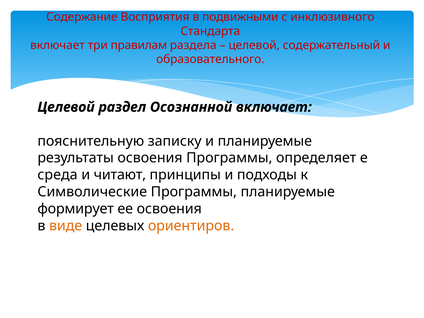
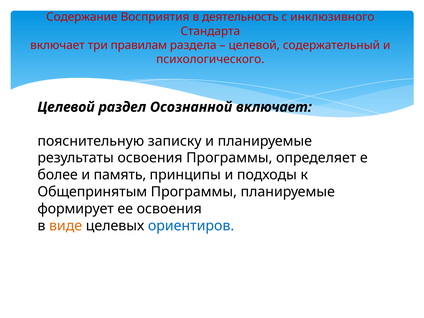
подвижными: подвижными -> деятельность (240, 17)
образовательного: образовательного -> психологического (210, 59)
среда: среда -> более (58, 175)
читают: читают -> память (120, 175)
Символические: Символические -> Общепринятым (92, 192)
ориентиров colour: orange -> blue (191, 226)
